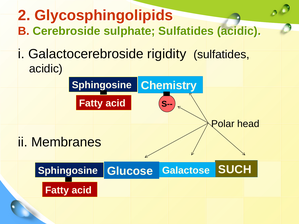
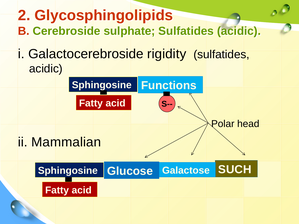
Chemistry: Chemistry -> Functions (169, 86)
Membranes: Membranes -> Mammalian (66, 142)
